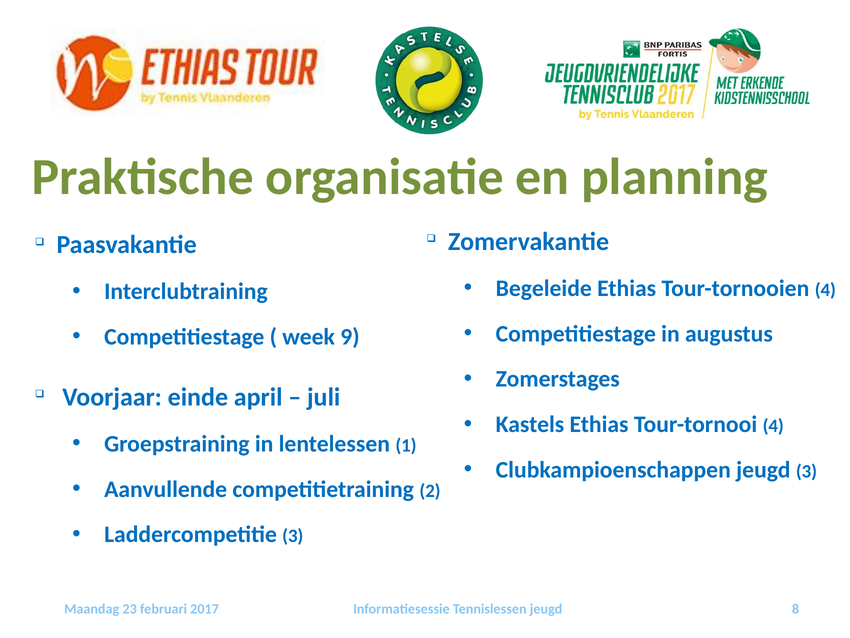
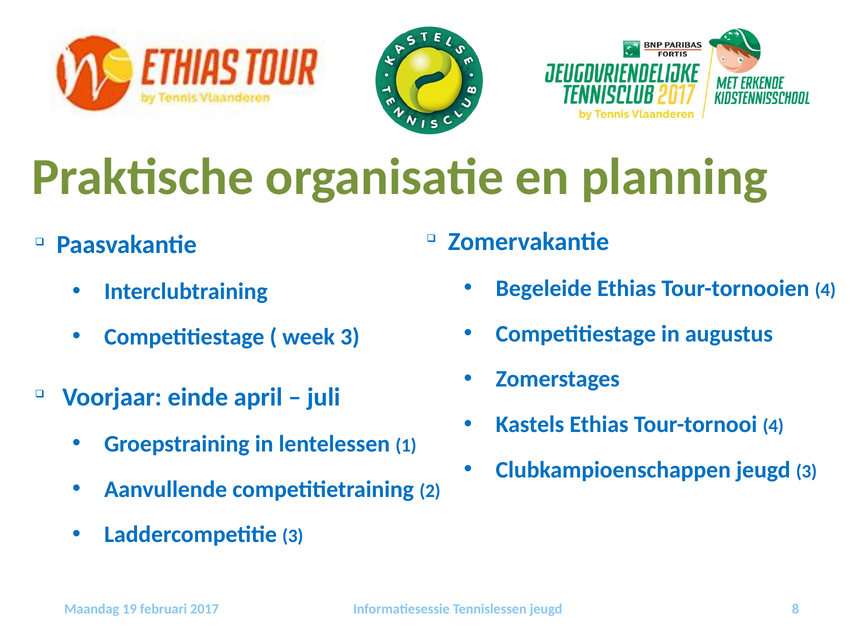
week 9: 9 -> 3 (350, 337)
23: 23 -> 19 (130, 609)
